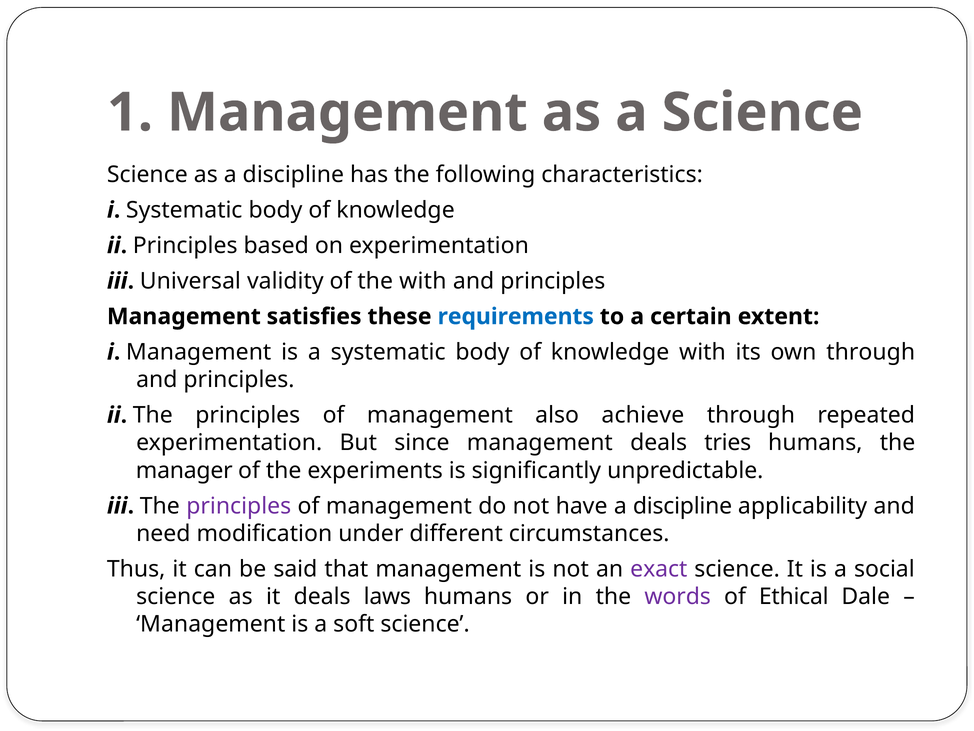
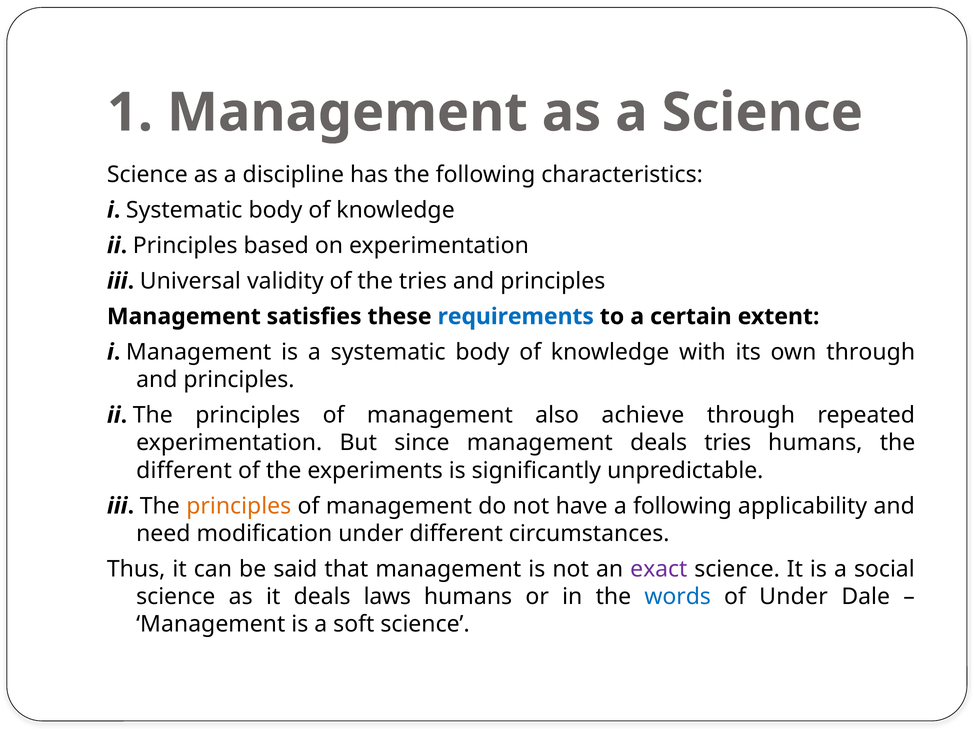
the with: with -> tries (423, 281)
manager: manager -> different (184, 470)
principles colour: purple -> orange (239, 506)
have a discipline: discipline -> following (683, 506)
words colour: purple -> blue (678, 596)
of Ethical: Ethical -> Under (794, 596)
